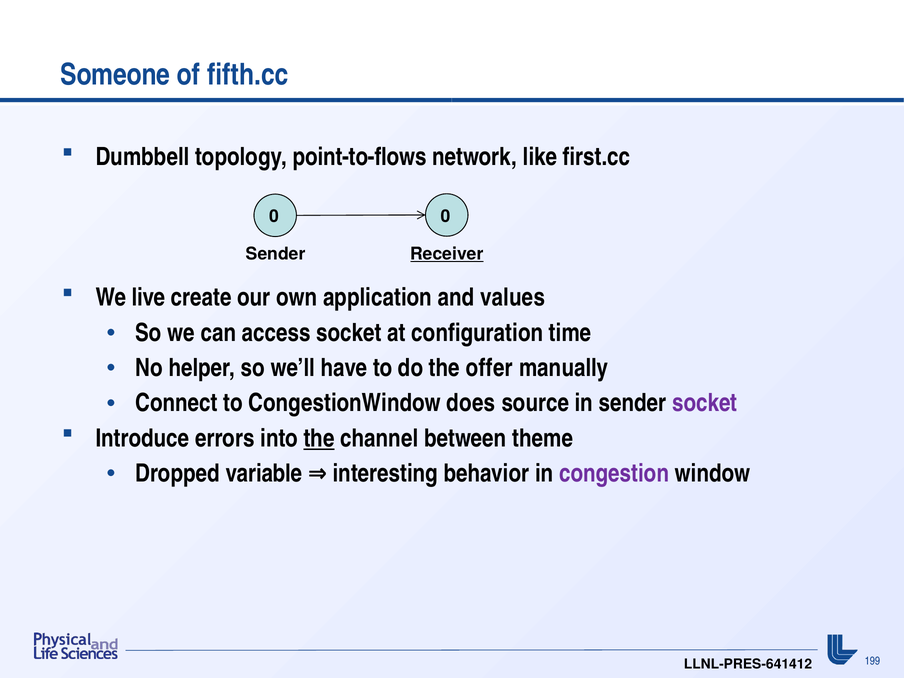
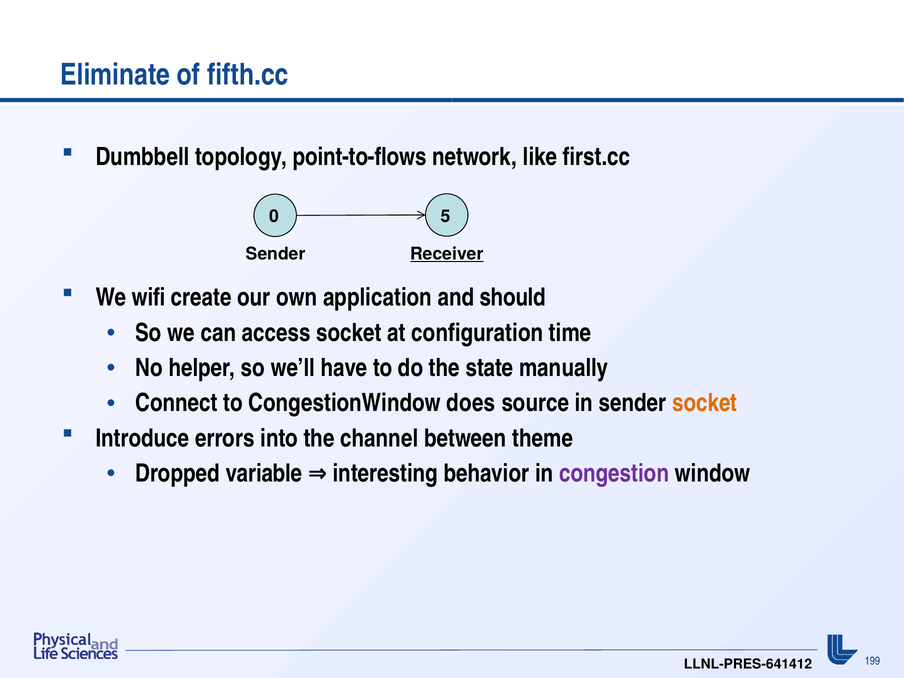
Someone: Someone -> Eliminate (115, 75)
0 0: 0 -> 5 (446, 216)
live: live -> wifi (149, 298)
values: values -> should (513, 298)
offer: offer -> state (490, 368)
socket colour: purple -> orange (705, 403)
the underline: present -> none (319, 438)
